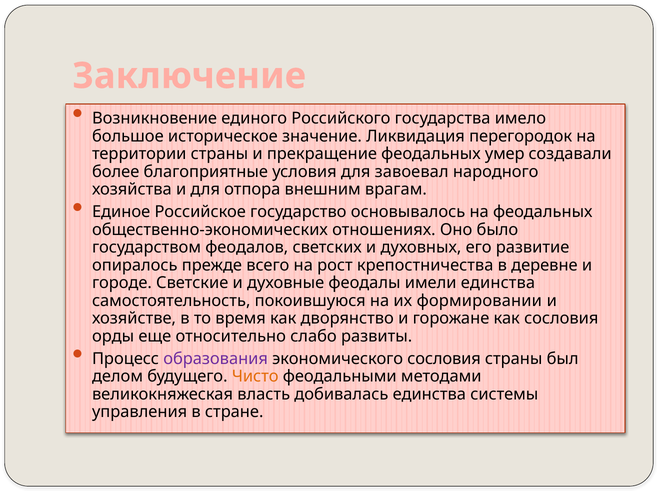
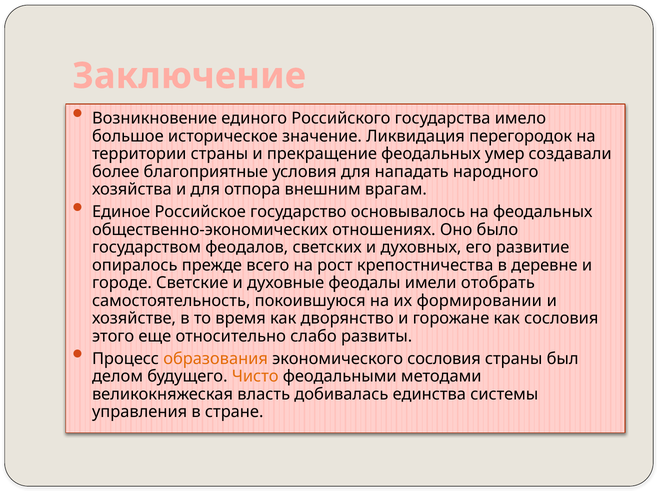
завоевал: завоевал -> нападать (412, 172)
имели единства: единства -> отобрать (498, 283)
орды: орды -> этого (113, 336)
образования colour: purple -> orange (216, 359)
